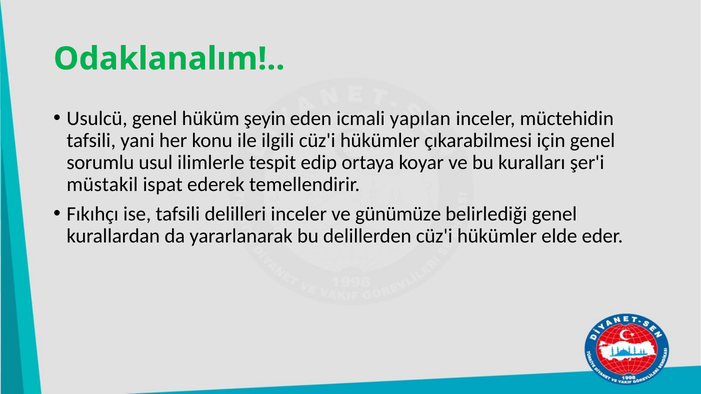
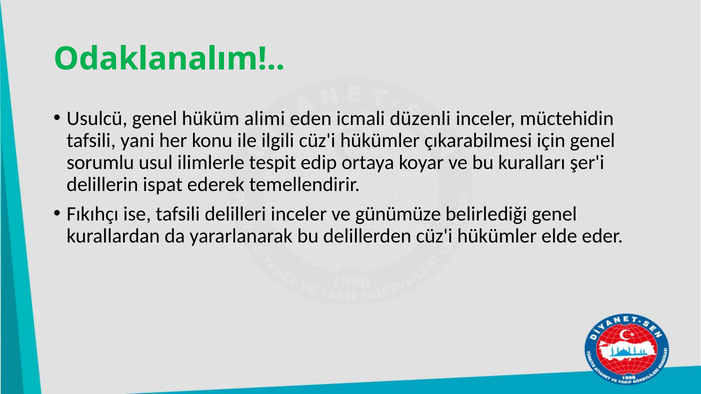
şeyin: şeyin -> alimi (265, 119)
yapılan: yapılan -> düzenli (420, 119)
müstakil: müstakil -> delillerin (102, 185)
